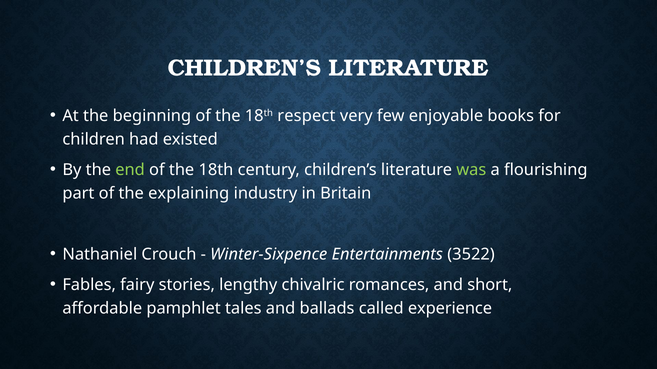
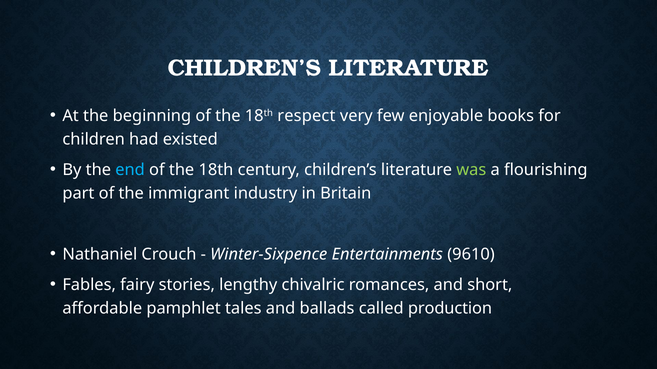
end colour: light green -> light blue (130, 170)
explaining: explaining -> immigrant (189, 194)
3522: 3522 -> 9610 (471, 255)
experience: experience -> production (450, 309)
